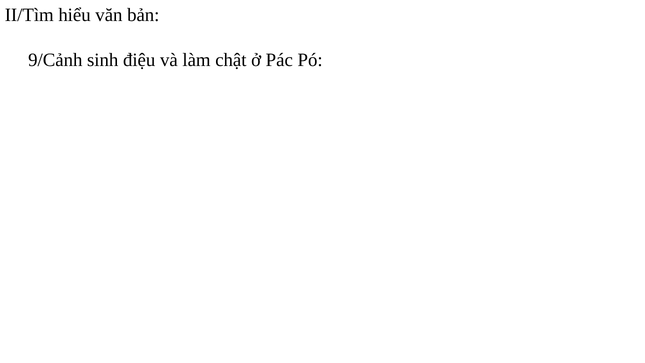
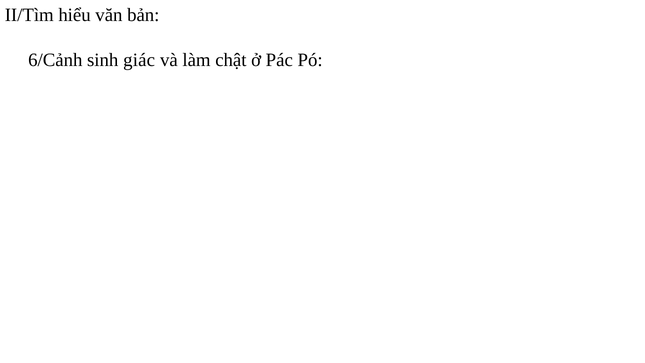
9/Cảnh: 9/Cảnh -> 6/Cảnh (55, 60)
điệu: điệu -> giác (139, 60)
